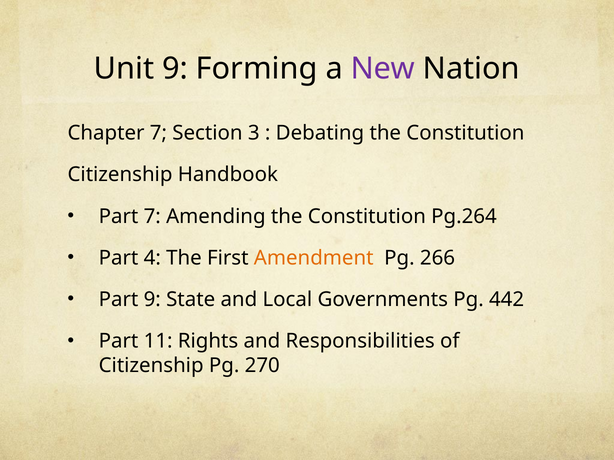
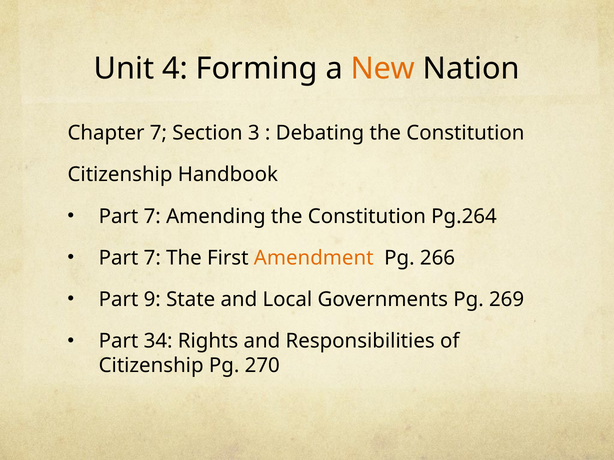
Unit 9: 9 -> 4 (175, 68)
New colour: purple -> orange (383, 68)
4: 4 -> 7 (152, 258)
442: 442 -> 269 (507, 300)
11: 11 -> 34 (158, 341)
